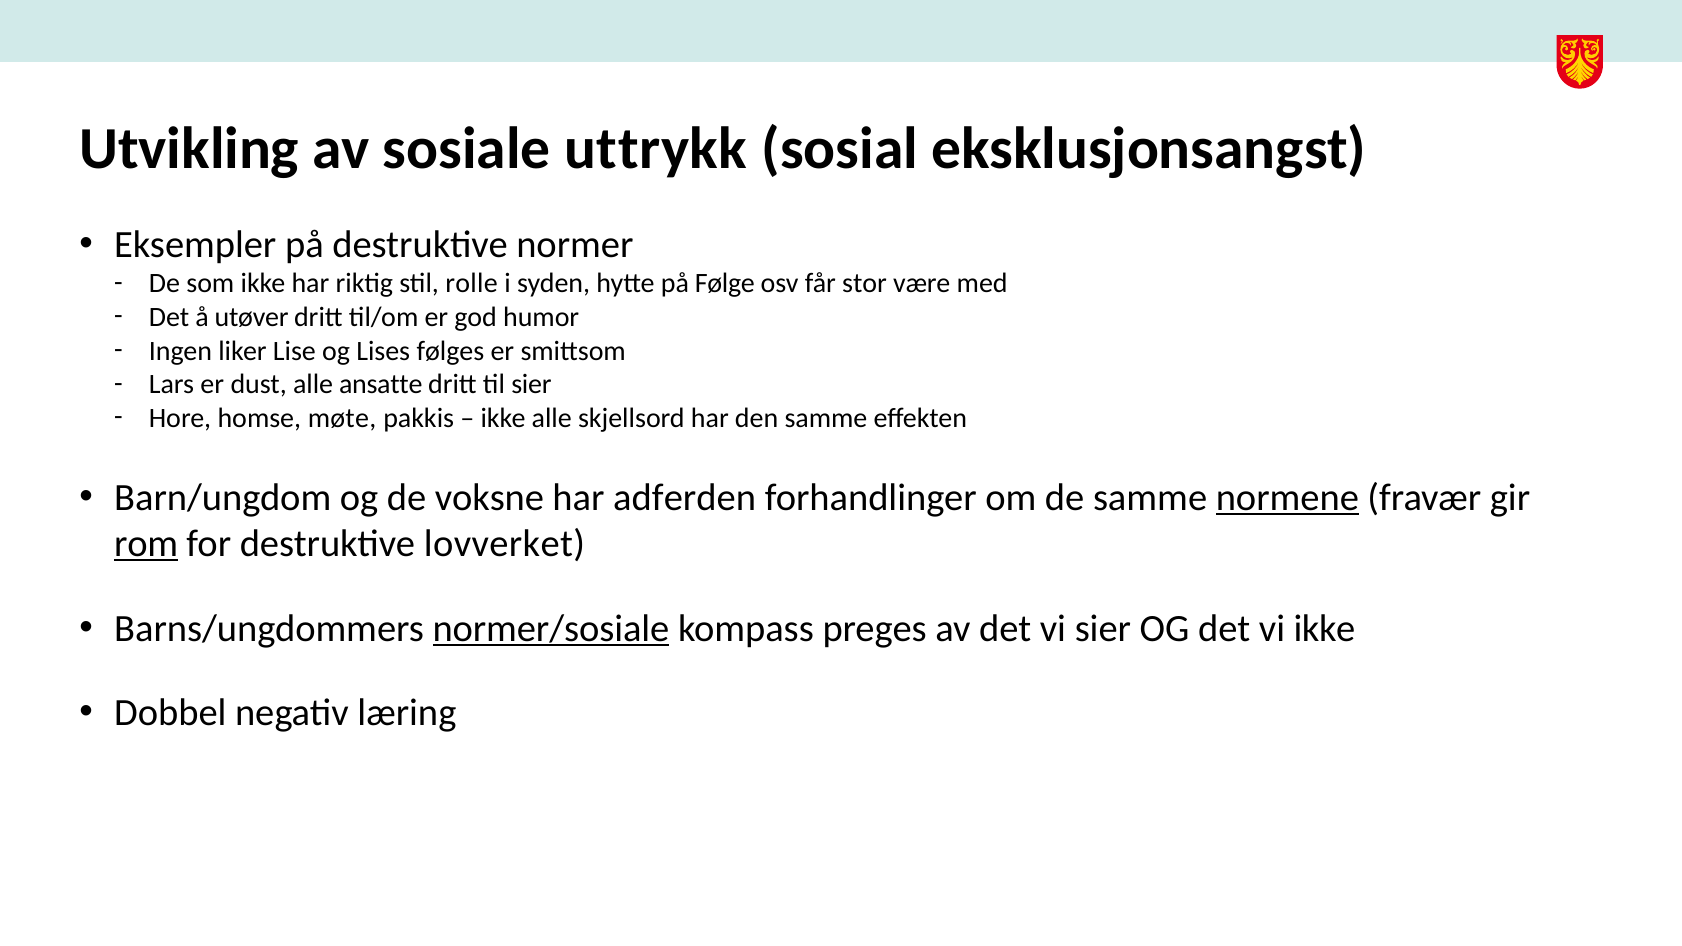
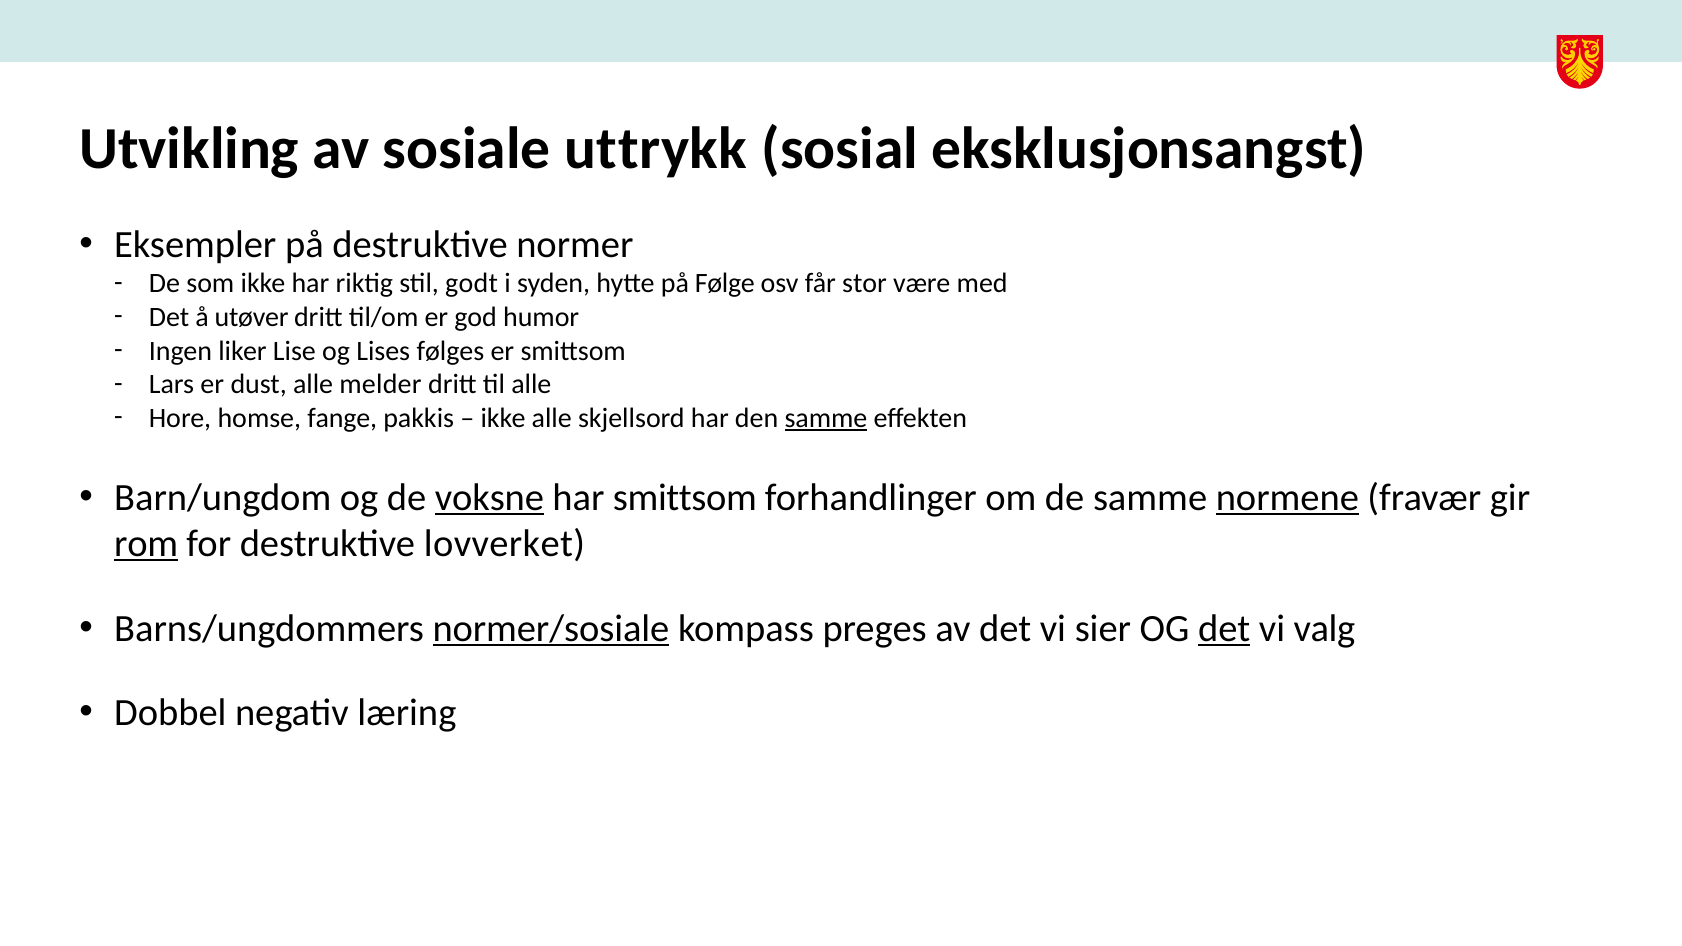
rolle: rolle -> godt (472, 284)
ansatte: ansatte -> melder (380, 385)
til sier: sier -> alle (531, 385)
møte: møte -> fange (342, 418)
samme underline: none -> present (826, 418)
voksne underline: none -> present (489, 497)
har adferden: adferden -> smittsom (685, 497)
det underline: none -> present (1224, 629)
vi ikke: ikke -> valg (1324, 629)
